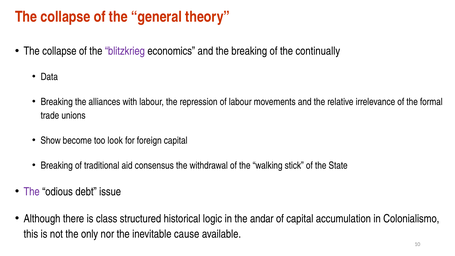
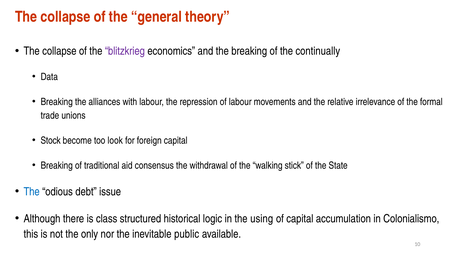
Show: Show -> Stock (51, 141)
The colour: purple -> blue (32, 192)
andar: andar -> using (262, 219)
cause: cause -> public (187, 234)
